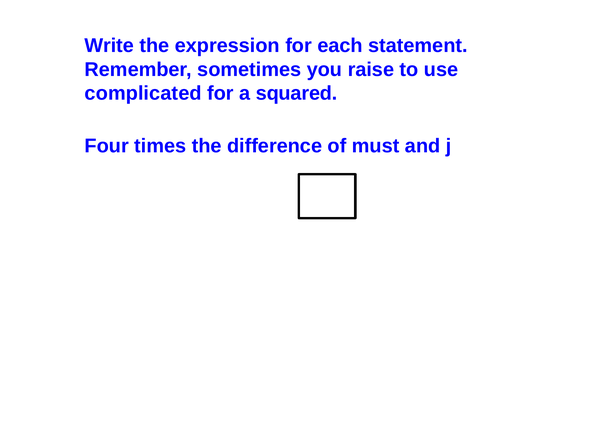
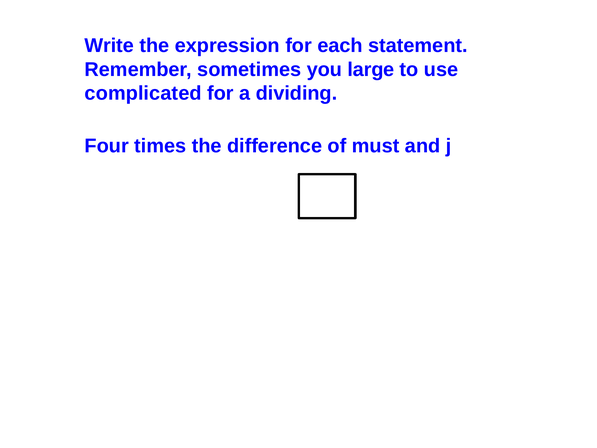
raise: raise -> large (371, 69)
squared: squared -> dividing (297, 93)
